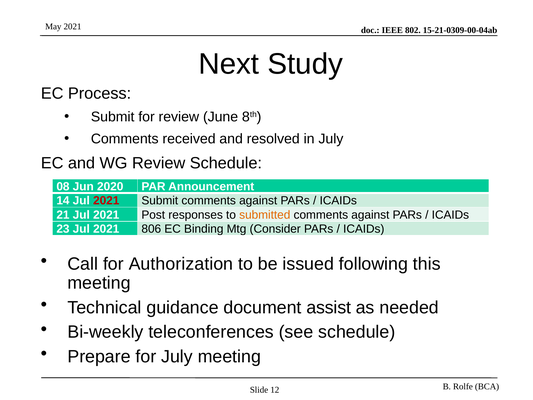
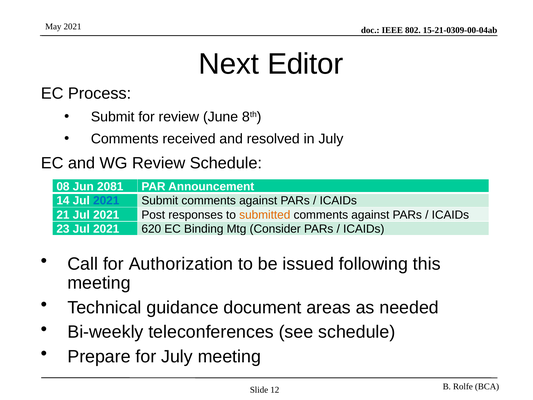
Study: Study -> Editor (305, 64)
2020: 2020 -> 2081 (110, 187)
2021 colour: red -> blue (106, 201)
806: 806 -> 620 (151, 229)
assist: assist -> areas (329, 307)
